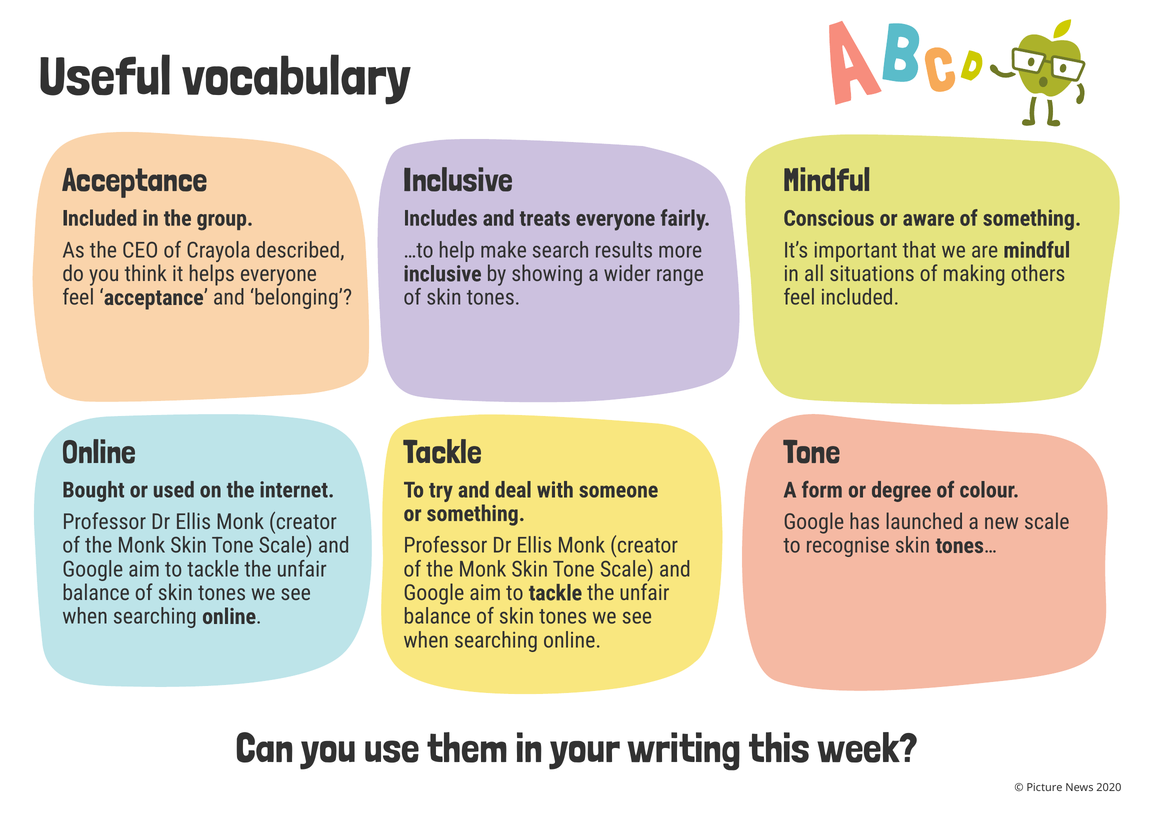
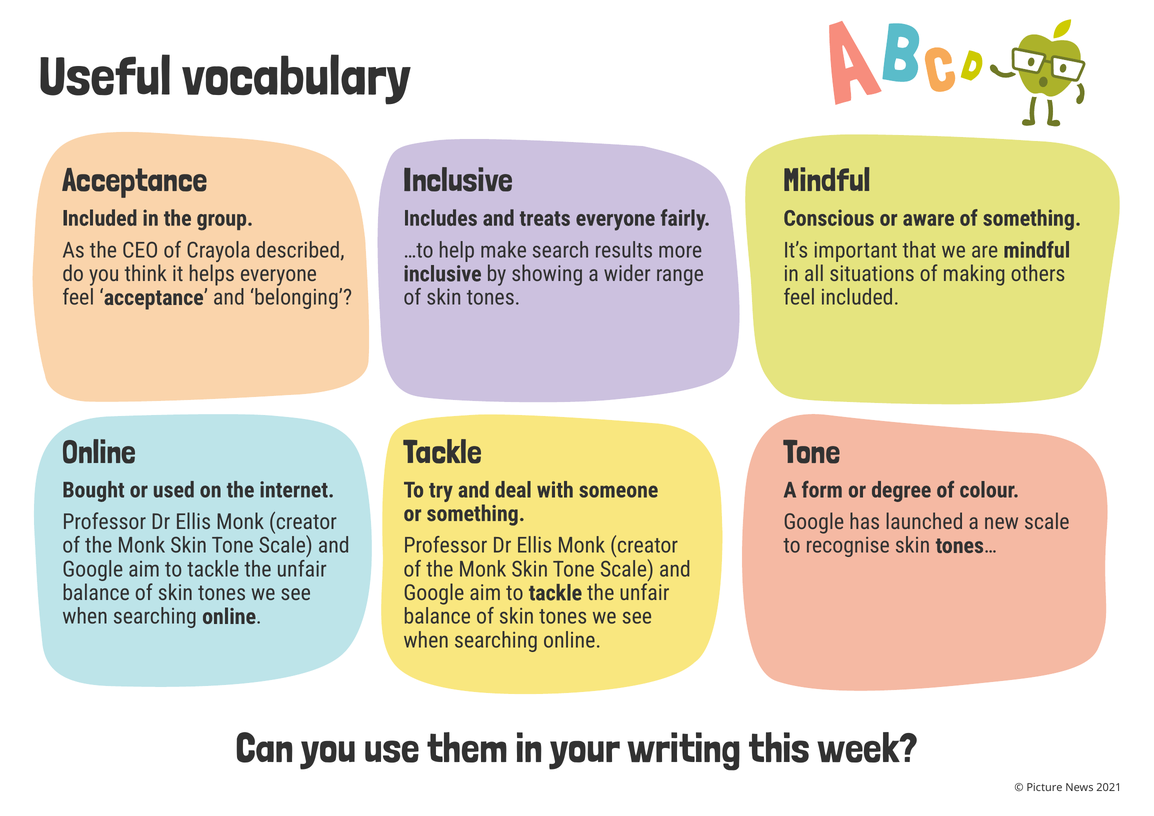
2020: 2020 -> 2021 (1109, 788)
